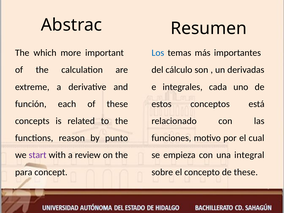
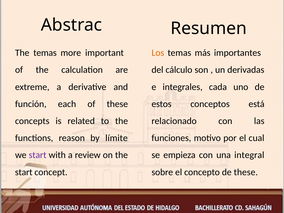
The which: which -> temas (45, 53)
Los colour: blue -> orange (158, 53)
punto: punto -> límite (117, 138)
para: para -> start (24, 172)
